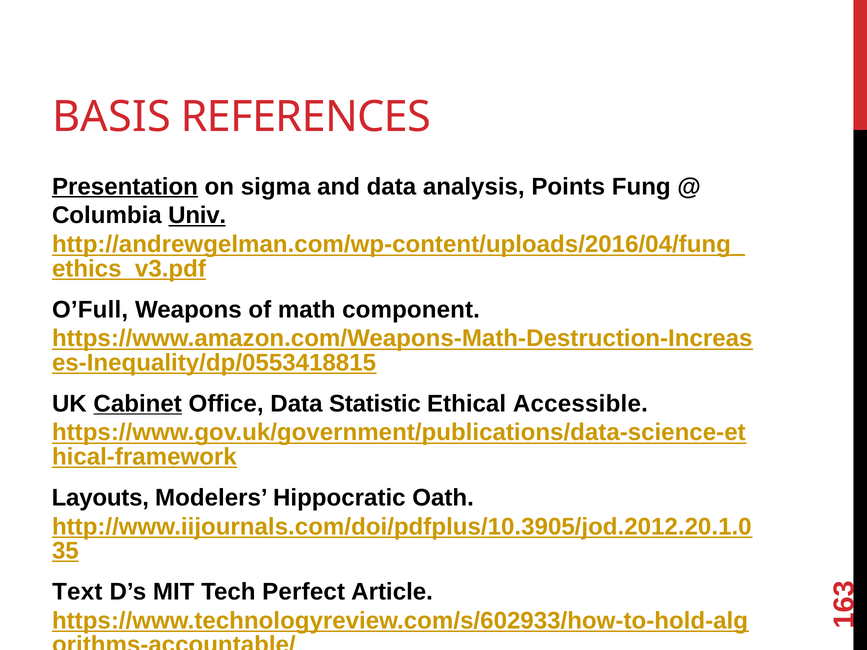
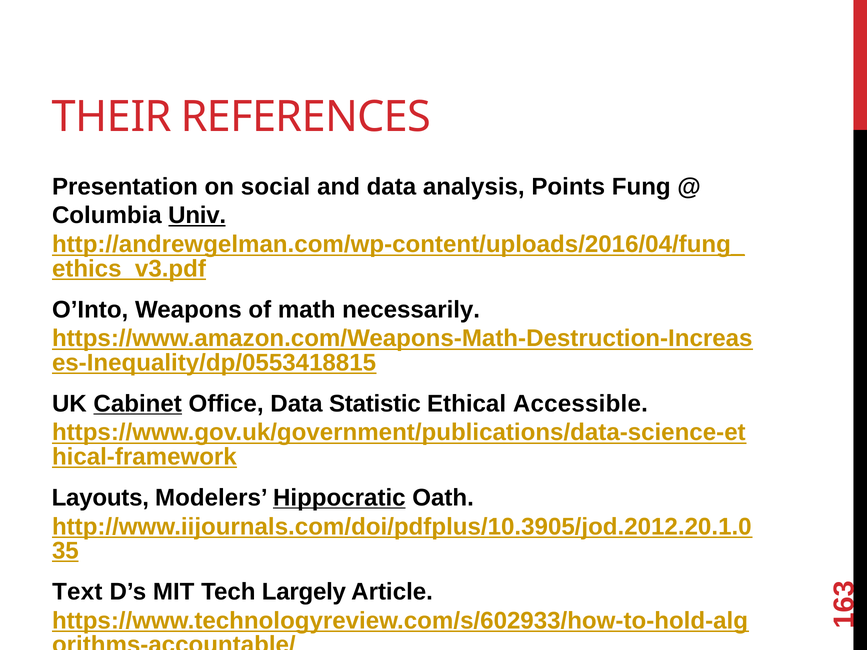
BASIS: BASIS -> THEIR (112, 117)
Presentation underline: present -> none (125, 187)
sigma: sigma -> social (276, 187)
O’Full: O’Full -> O’Into (90, 310)
component: component -> necessarily (411, 310)
Hippocratic underline: none -> present (339, 498)
Perfect: Perfect -> Largely (304, 592)
